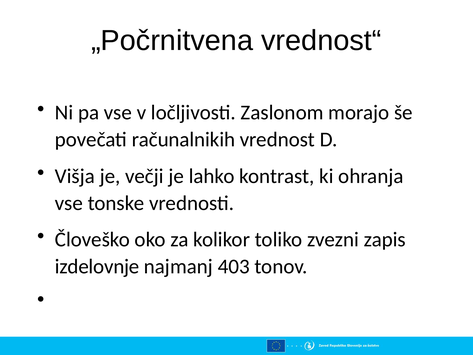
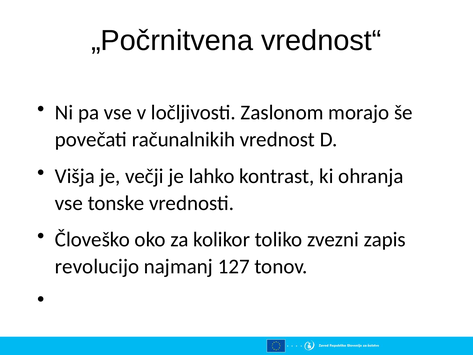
izdelovnje: izdelovnje -> revolucijo (97, 266)
403: 403 -> 127 (234, 266)
